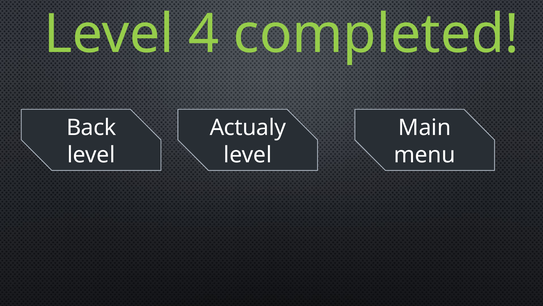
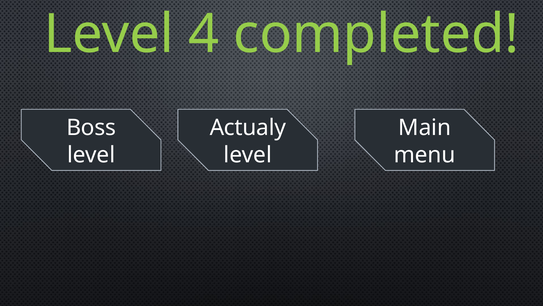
Back: Back -> Boss (91, 128)
